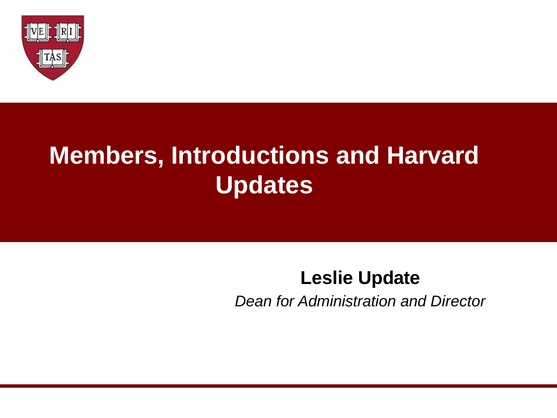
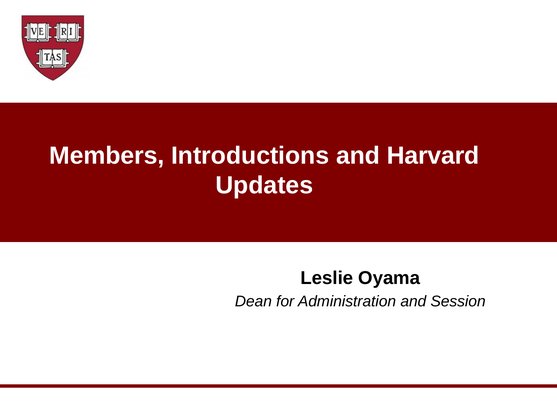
Update: Update -> Oyama (389, 278)
Director: Director -> Session (458, 301)
